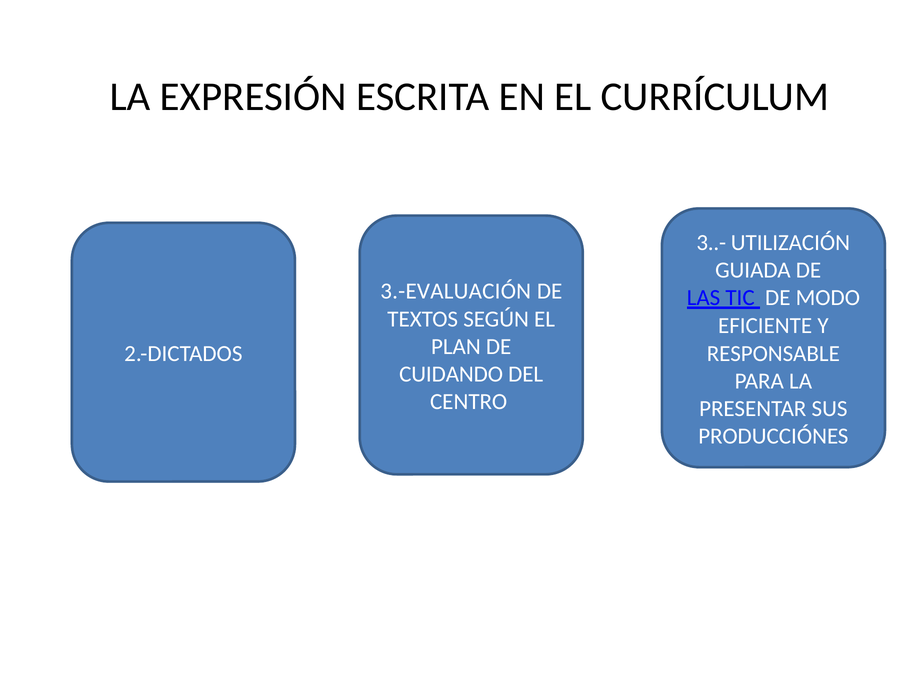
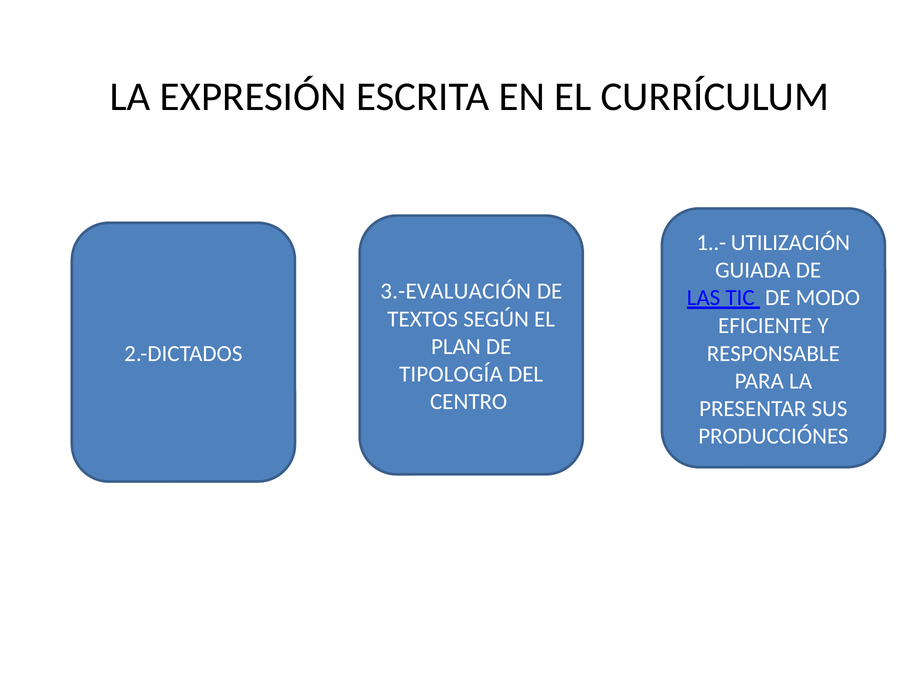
3..-: 3..- -> 1..- (711, 243)
CUIDANDO: CUIDANDO -> TIPOLOGÍA (451, 375)
